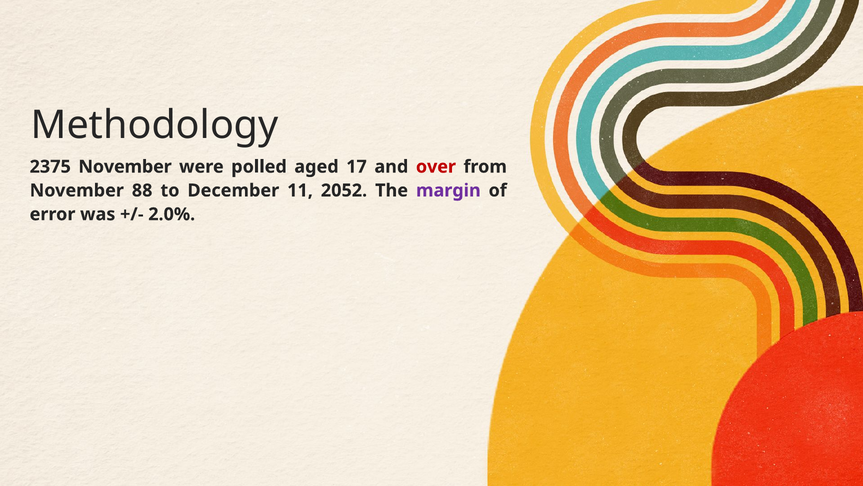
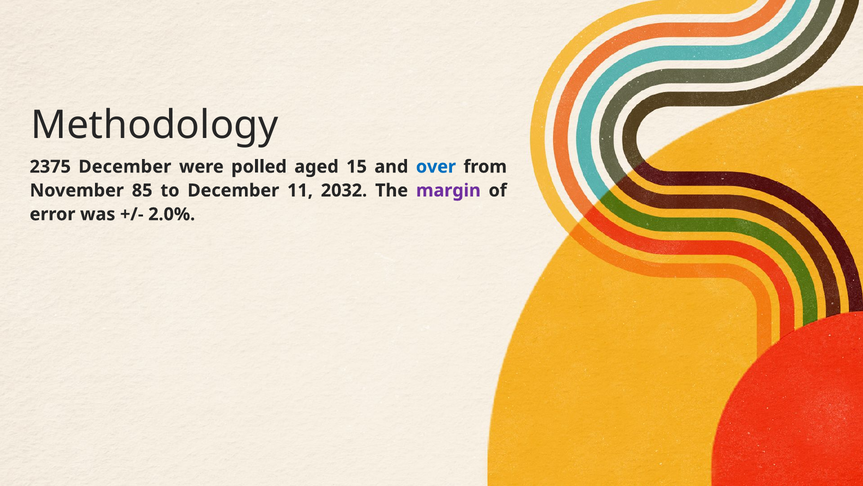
2375 November: November -> December (125, 167)
17: 17 -> 15 (357, 167)
over colour: red -> blue (436, 167)
88: 88 -> 85 (142, 190)
2052: 2052 -> 2032 (344, 190)
